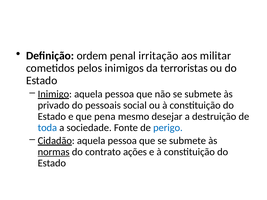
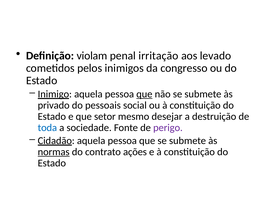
ordem: ordem -> violam (92, 56)
militar: militar -> levado (216, 56)
terroristas: terroristas -> congresso (184, 68)
que underline: none -> present (144, 94)
pena: pena -> setor (105, 117)
perigo colour: blue -> purple (168, 128)
